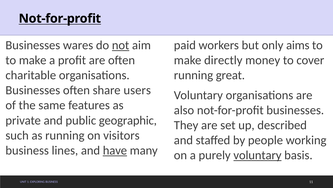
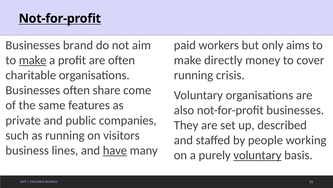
wares: wares -> brand (78, 45)
not underline: present -> none (121, 45)
make underline: none -> present (33, 60)
great: great -> crisis (230, 75)
users: users -> come (137, 90)
geographic: geographic -> companies (128, 120)
